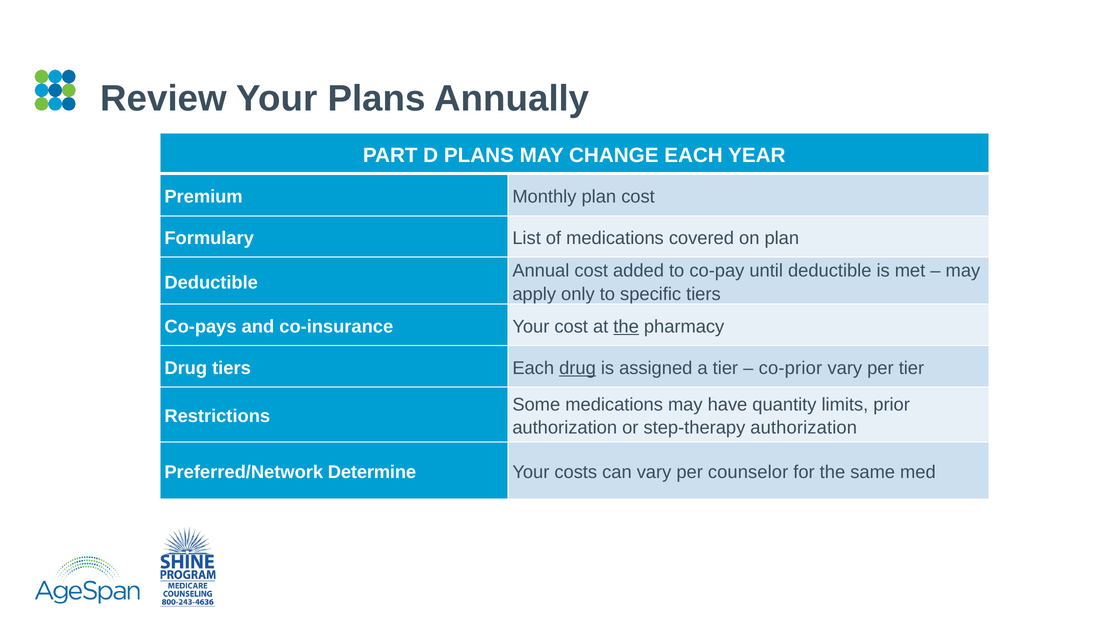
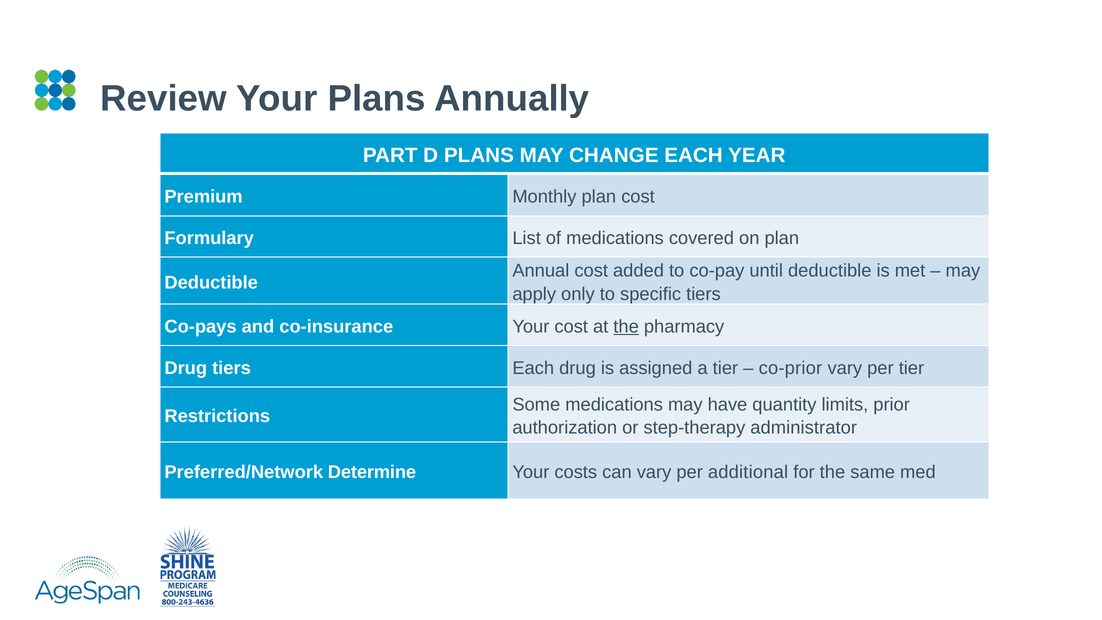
drug underline: present -> none (578, 368)
step-therapy authorization: authorization -> administrator (804, 428)
counselor: counselor -> additional (748, 472)
